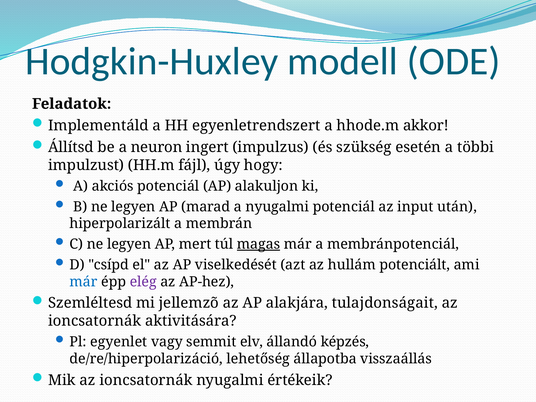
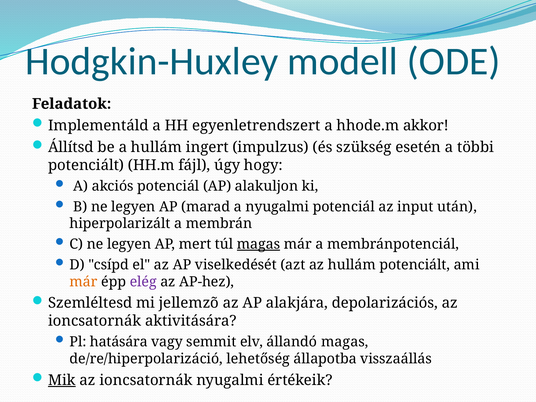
a neuron: neuron -> hullám (156, 147)
impulzust: impulzust -> potenciált (86, 165)
már colour: blue -> orange (84, 282)
tulajdonságait: tulajdonságait -> depolarizációs (385, 303)
egyenlet: egyenlet -> hatására (119, 342)
állandó képzés: képzés -> magas (345, 342)
Mik underline: none -> present (62, 380)
